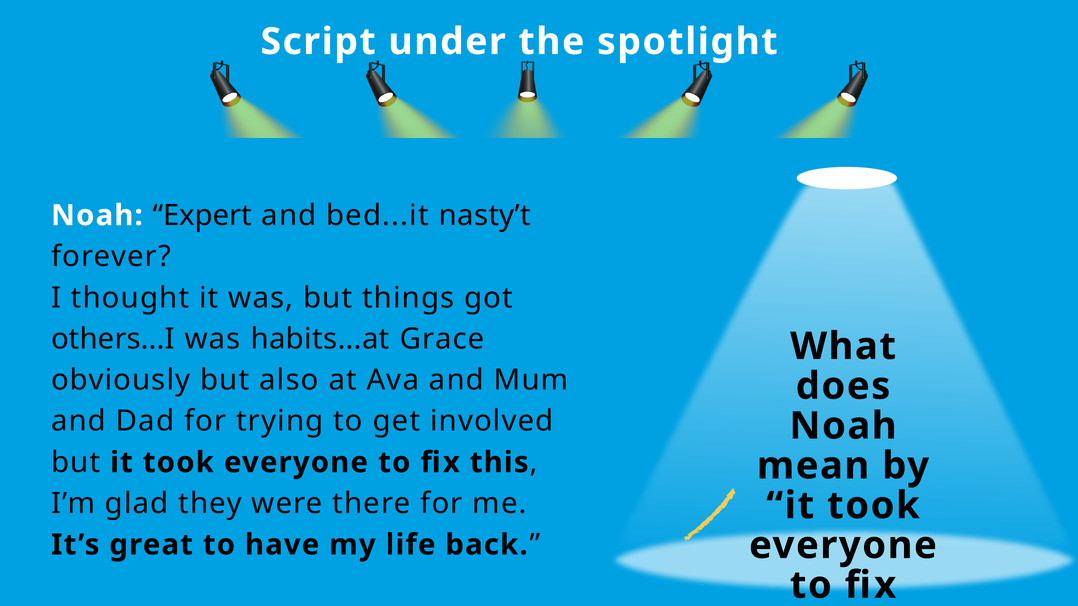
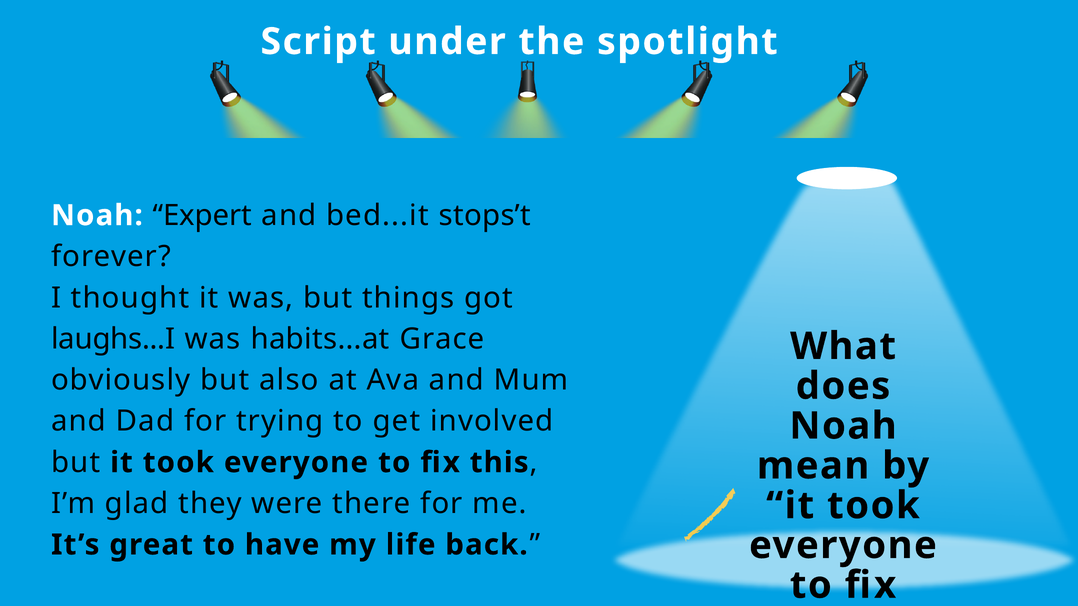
nasty’t: nasty’t -> stops’t (485, 216)
others...I: others...I -> laughs...I (113, 339)
